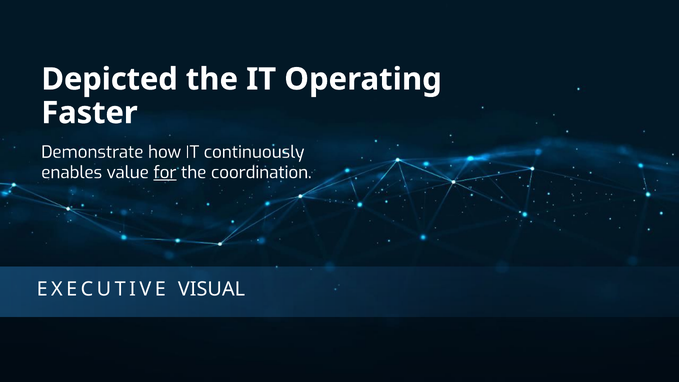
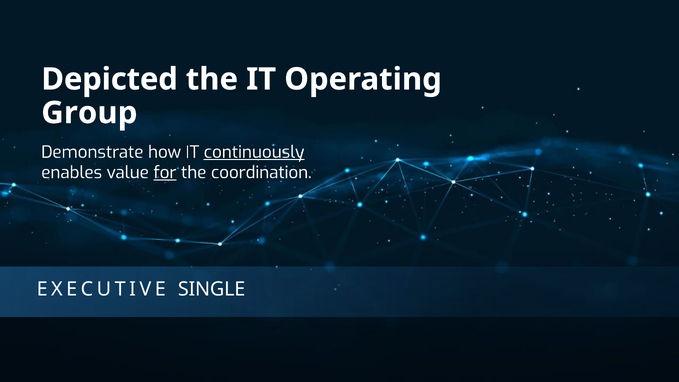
Faster: Faster -> Group (89, 113)
continuously underline: none -> present (254, 152)
VISUAL: VISUAL -> SINGLE (212, 289)
